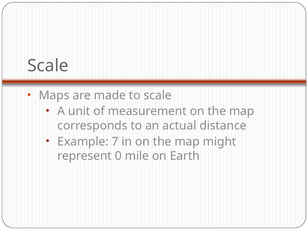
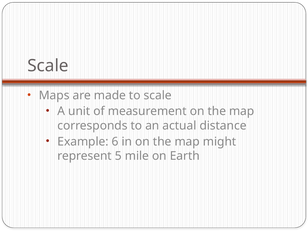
7: 7 -> 6 (115, 142)
0: 0 -> 5 (118, 156)
